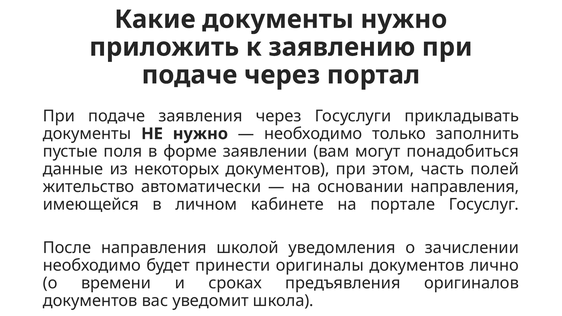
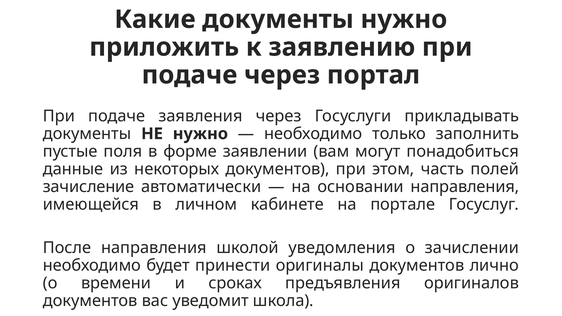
жительство: жительство -> зачисление (89, 187)
